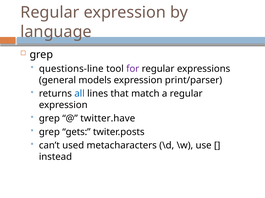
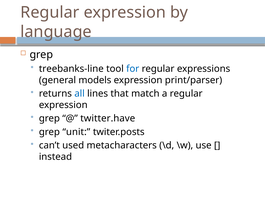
questions-line: questions-line -> treebanks-line (71, 69)
for colour: purple -> blue (133, 69)
gets: gets -> unit (76, 132)
